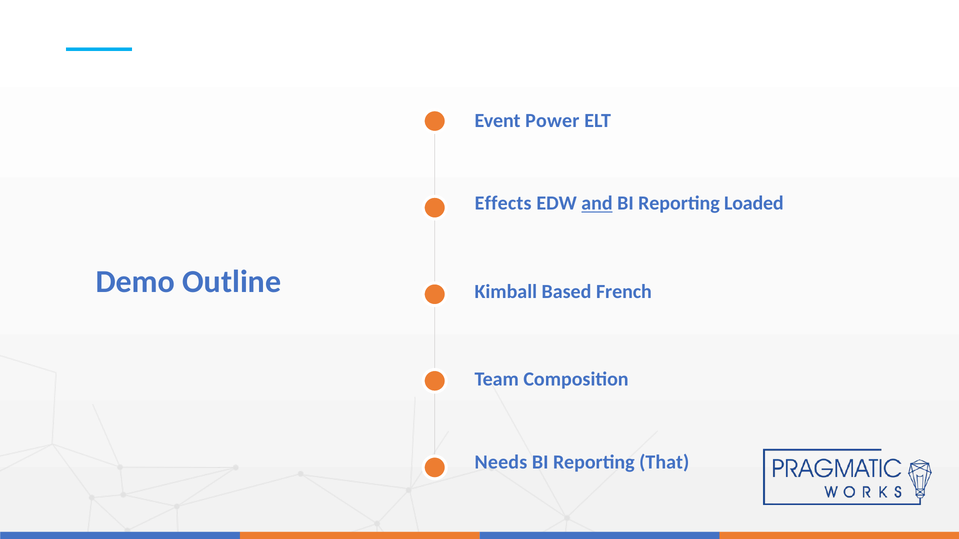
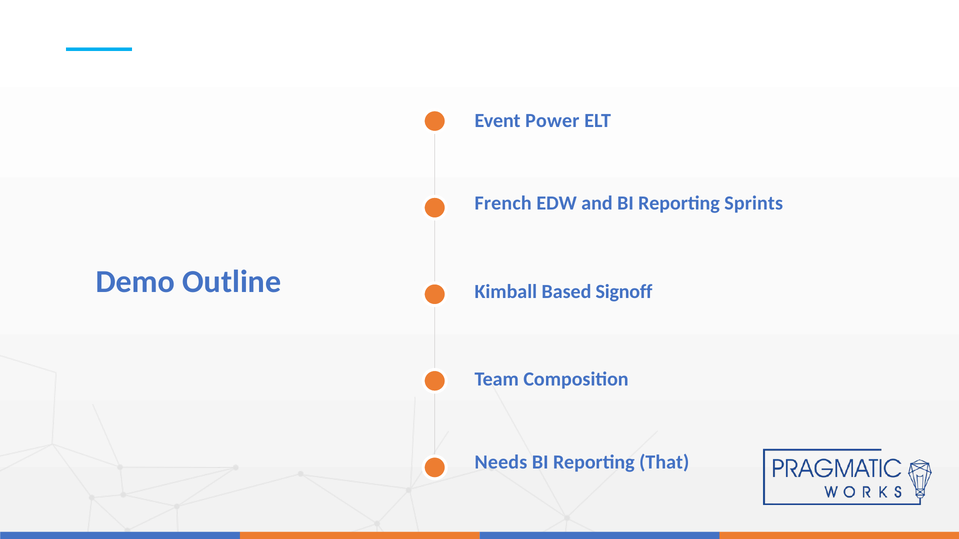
Effects: Effects -> French (503, 203)
and underline: present -> none (597, 203)
Loaded: Loaded -> Sprints (754, 203)
French: French -> Signoff (624, 292)
